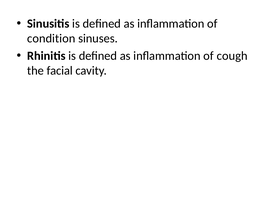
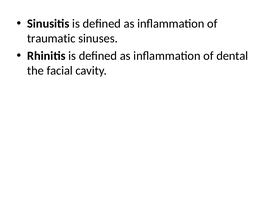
condition: condition -> traumatic (51, 38)
cough: cough -> dental (232, 56)
